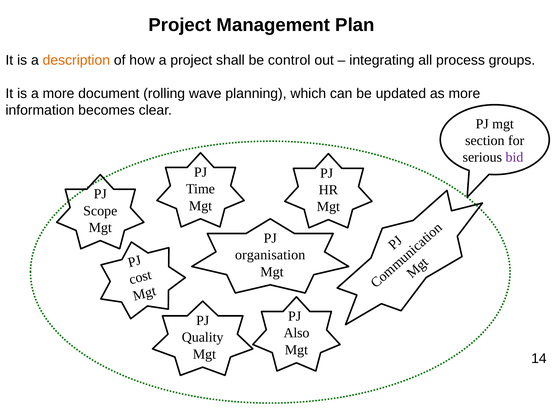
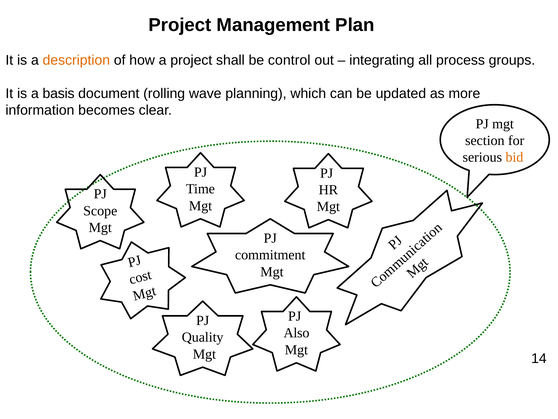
a more: more -> basis (59, 94)
bid colour: purple -> orange (514, 157)
organisation: organisation -> commitment (270, 255)
